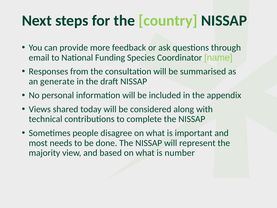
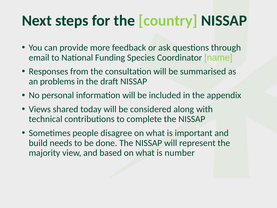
generate: generate -> problems (57, 81)
most: most -> build (38, 143)
